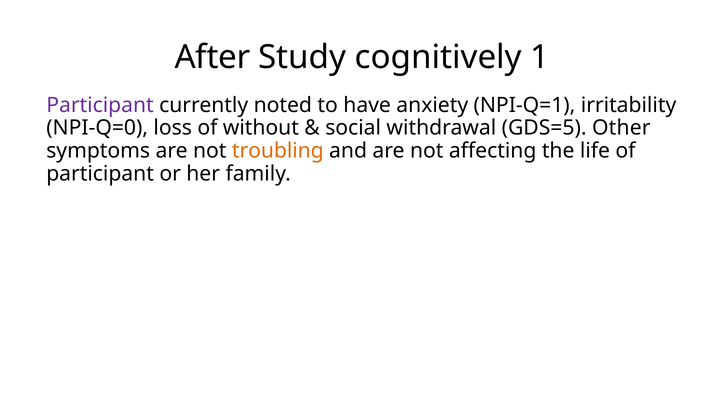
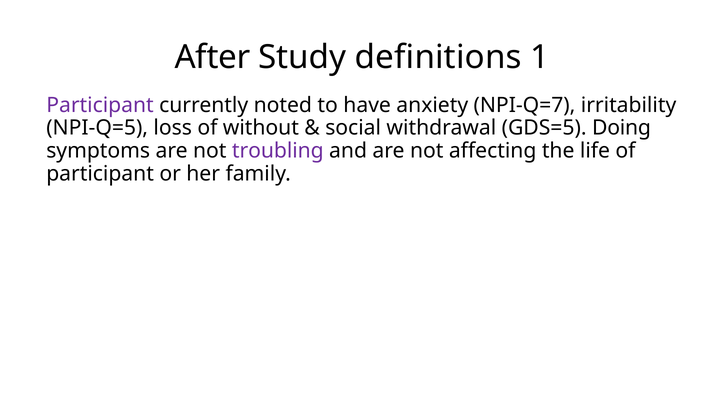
cognitively: cognitively -> definitions (438, 57)
NPI-Q=1: NPI-Q=1 -> NPI-Q=7 (524, 105)
NPI-Q=0: NPI-Q=0 -> NPI-Q=5 (97, 128)
Other: Other -> Doing (621, 128)
troubling colour: orange -> purple (278, 151)
